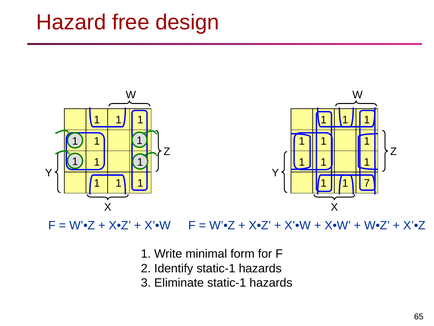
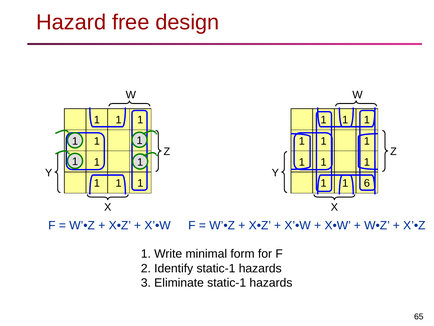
7: 7 -> 6 (367, 183)
